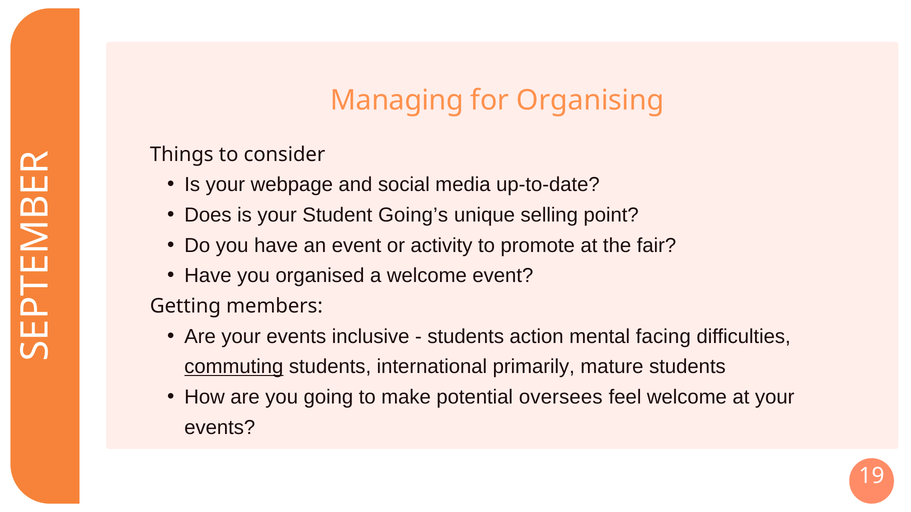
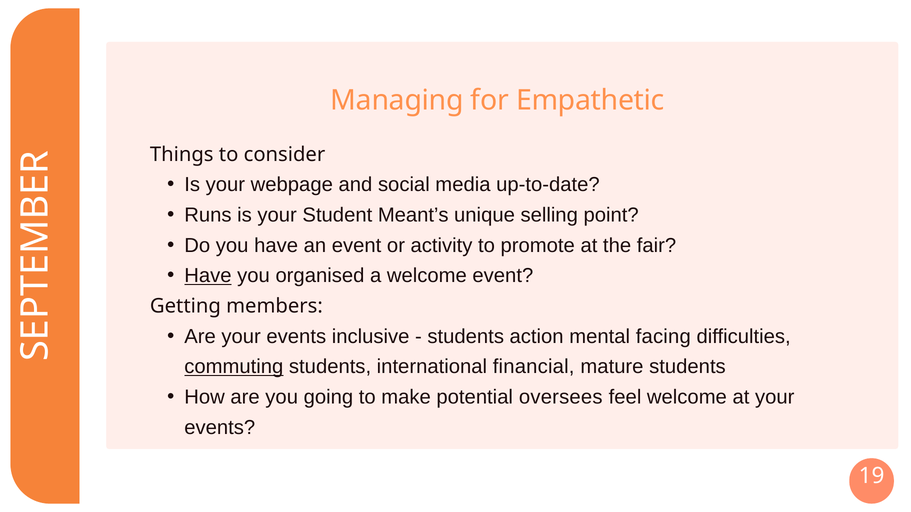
Organising: Organising -> Empathetic (590, 100)
Does: Does -> Runs (208, 215)
Going’s: Going’s -> Meant’s (413, 215)
Have underline: none -> present (208, 276)
primarily: primarily -> financial (534, 367)
